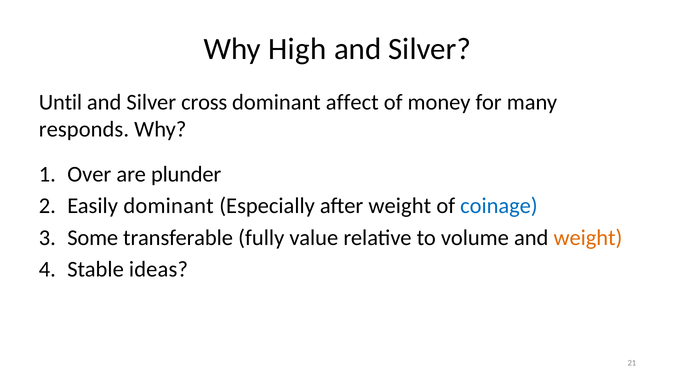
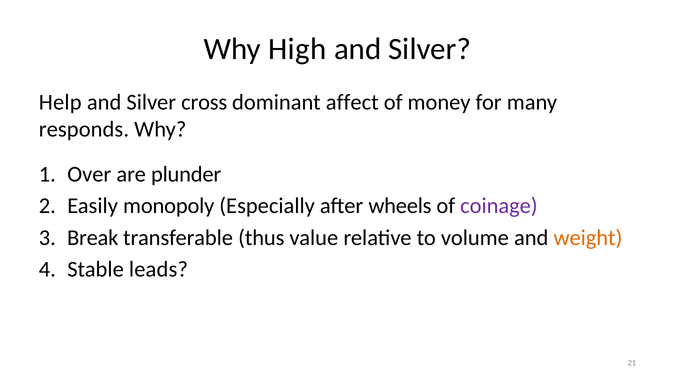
Until: Until -> Help (60, 102)
Easily dominant: dominant -> monopoly (169, 206)
after weight: weight -> wheels (400, 206)
coinage colour: blue -> purple (499, 206)
Some: Some -> Break (93, 237)
fully: fully -> thus (261, 237)
ideas: ideas -> leads (158, 269)
